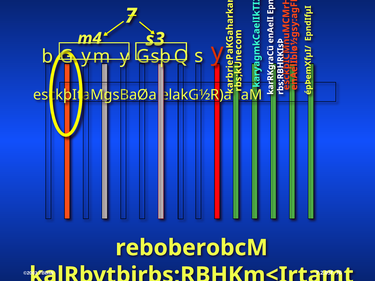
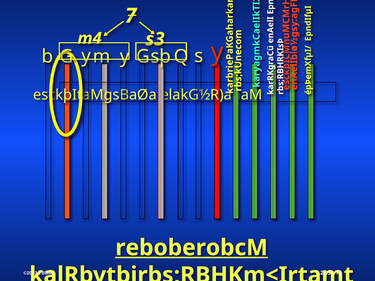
reboberobcM underline: none -> present (192, 248)
